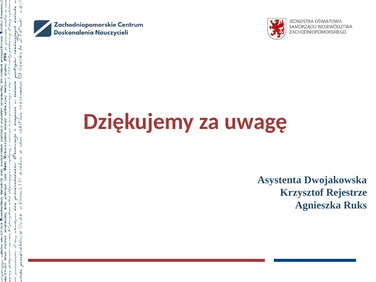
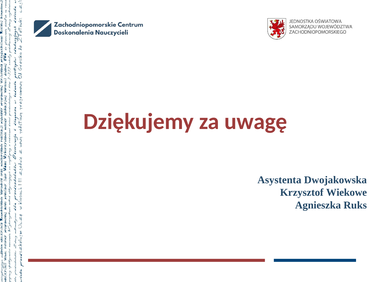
Rejestrze: Rejestrze -> Wiekowe (347, 193)
